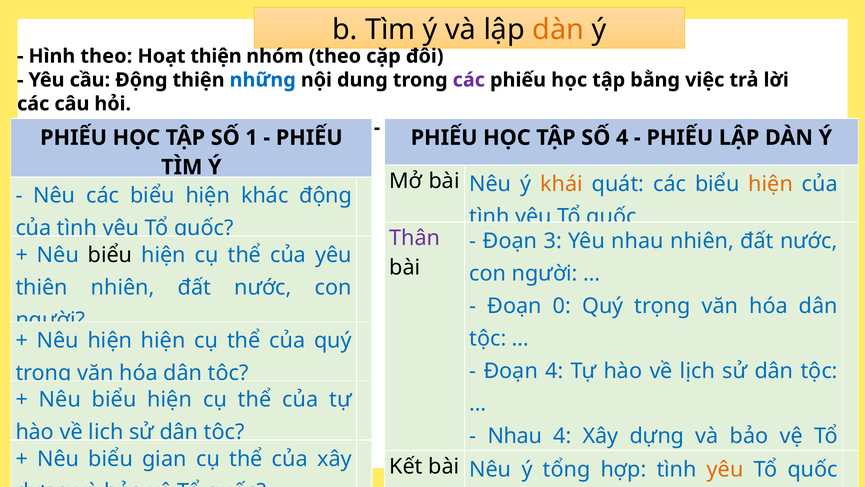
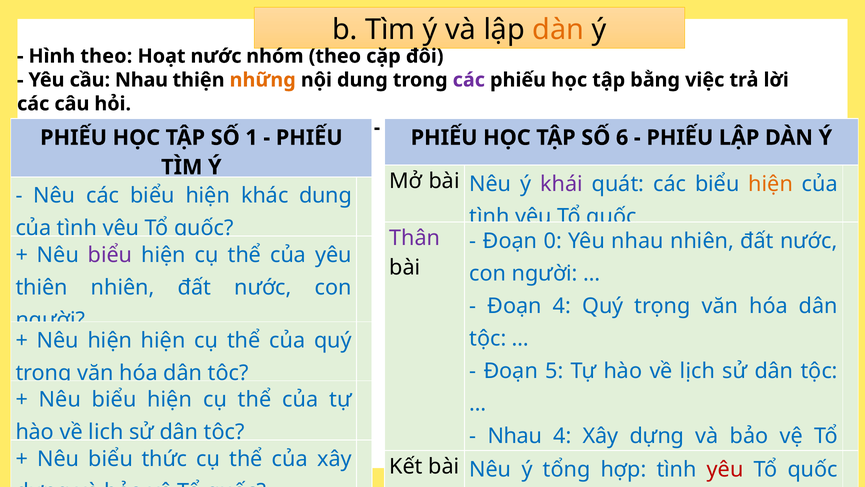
Hoạt thiện: thiện -> nước (216, 56)
cầu Động: Động -> Nhau (141, 80)
những colour: blue -> orange (263, 80)
SỐ 4: 4 -> 6 (622, 138)
khái colour: orange -> purple (562, 184)
khác động: động -> dung (326, 196)
3: 3 -> 0 (553, 241)
biểu colour: black -> purple (110, 255)
Đoạn 0: 0 -> 4 (562, 306)
Đoạn 4: 4 -> 5 (554, 371)
biểu gian: gian -> thức (165, 459)
yêu colour: orange -> red (725, 469)
